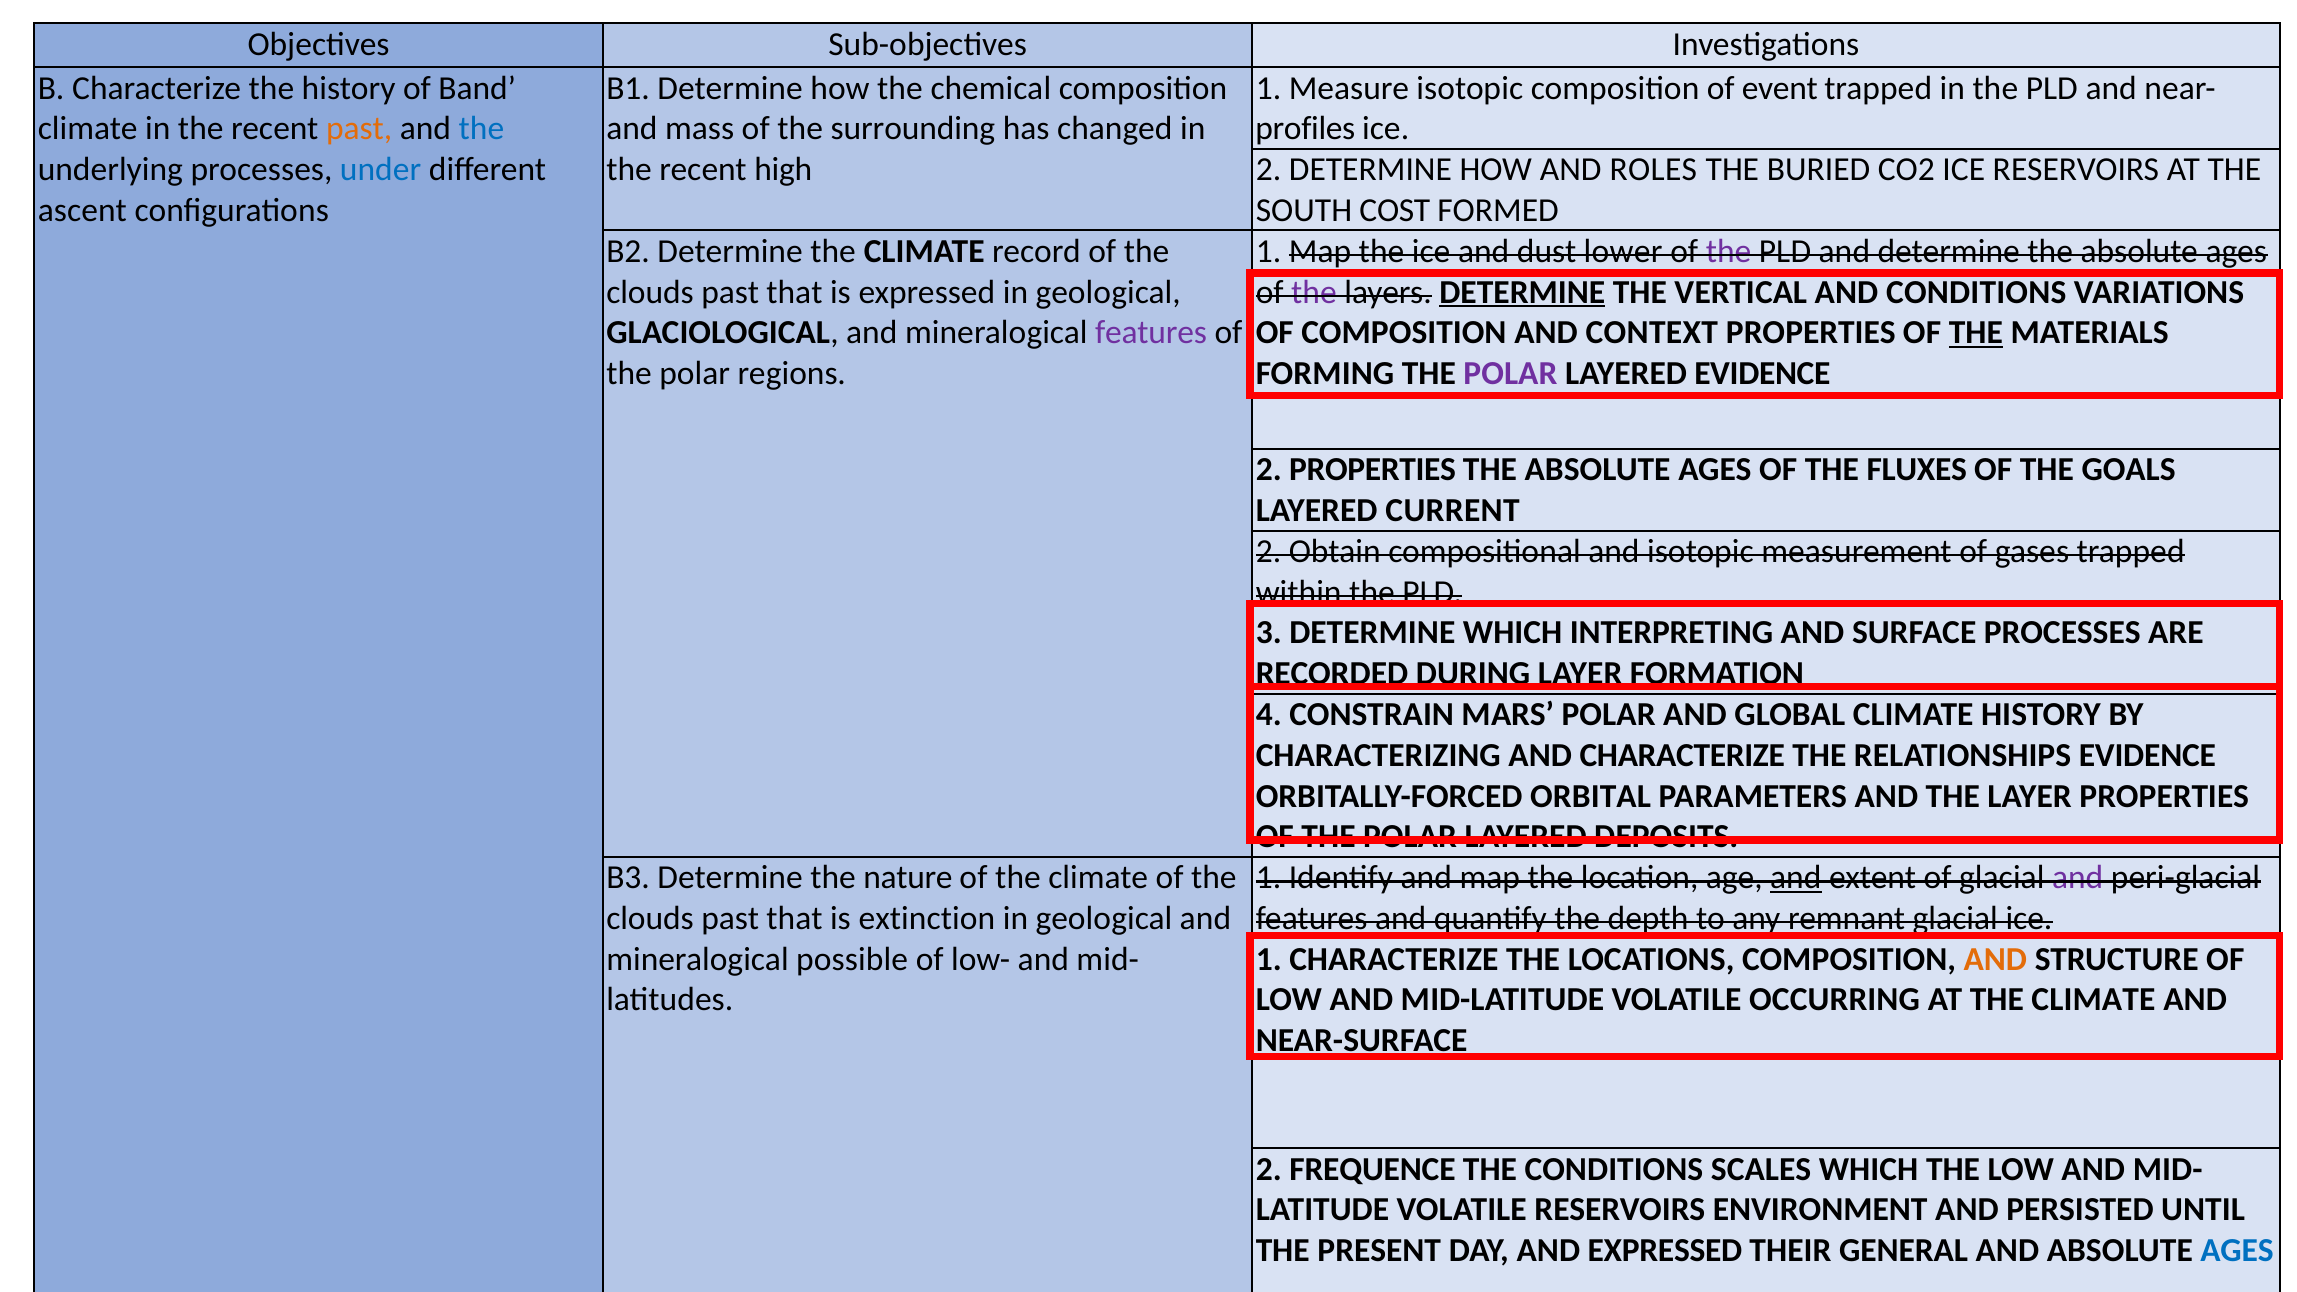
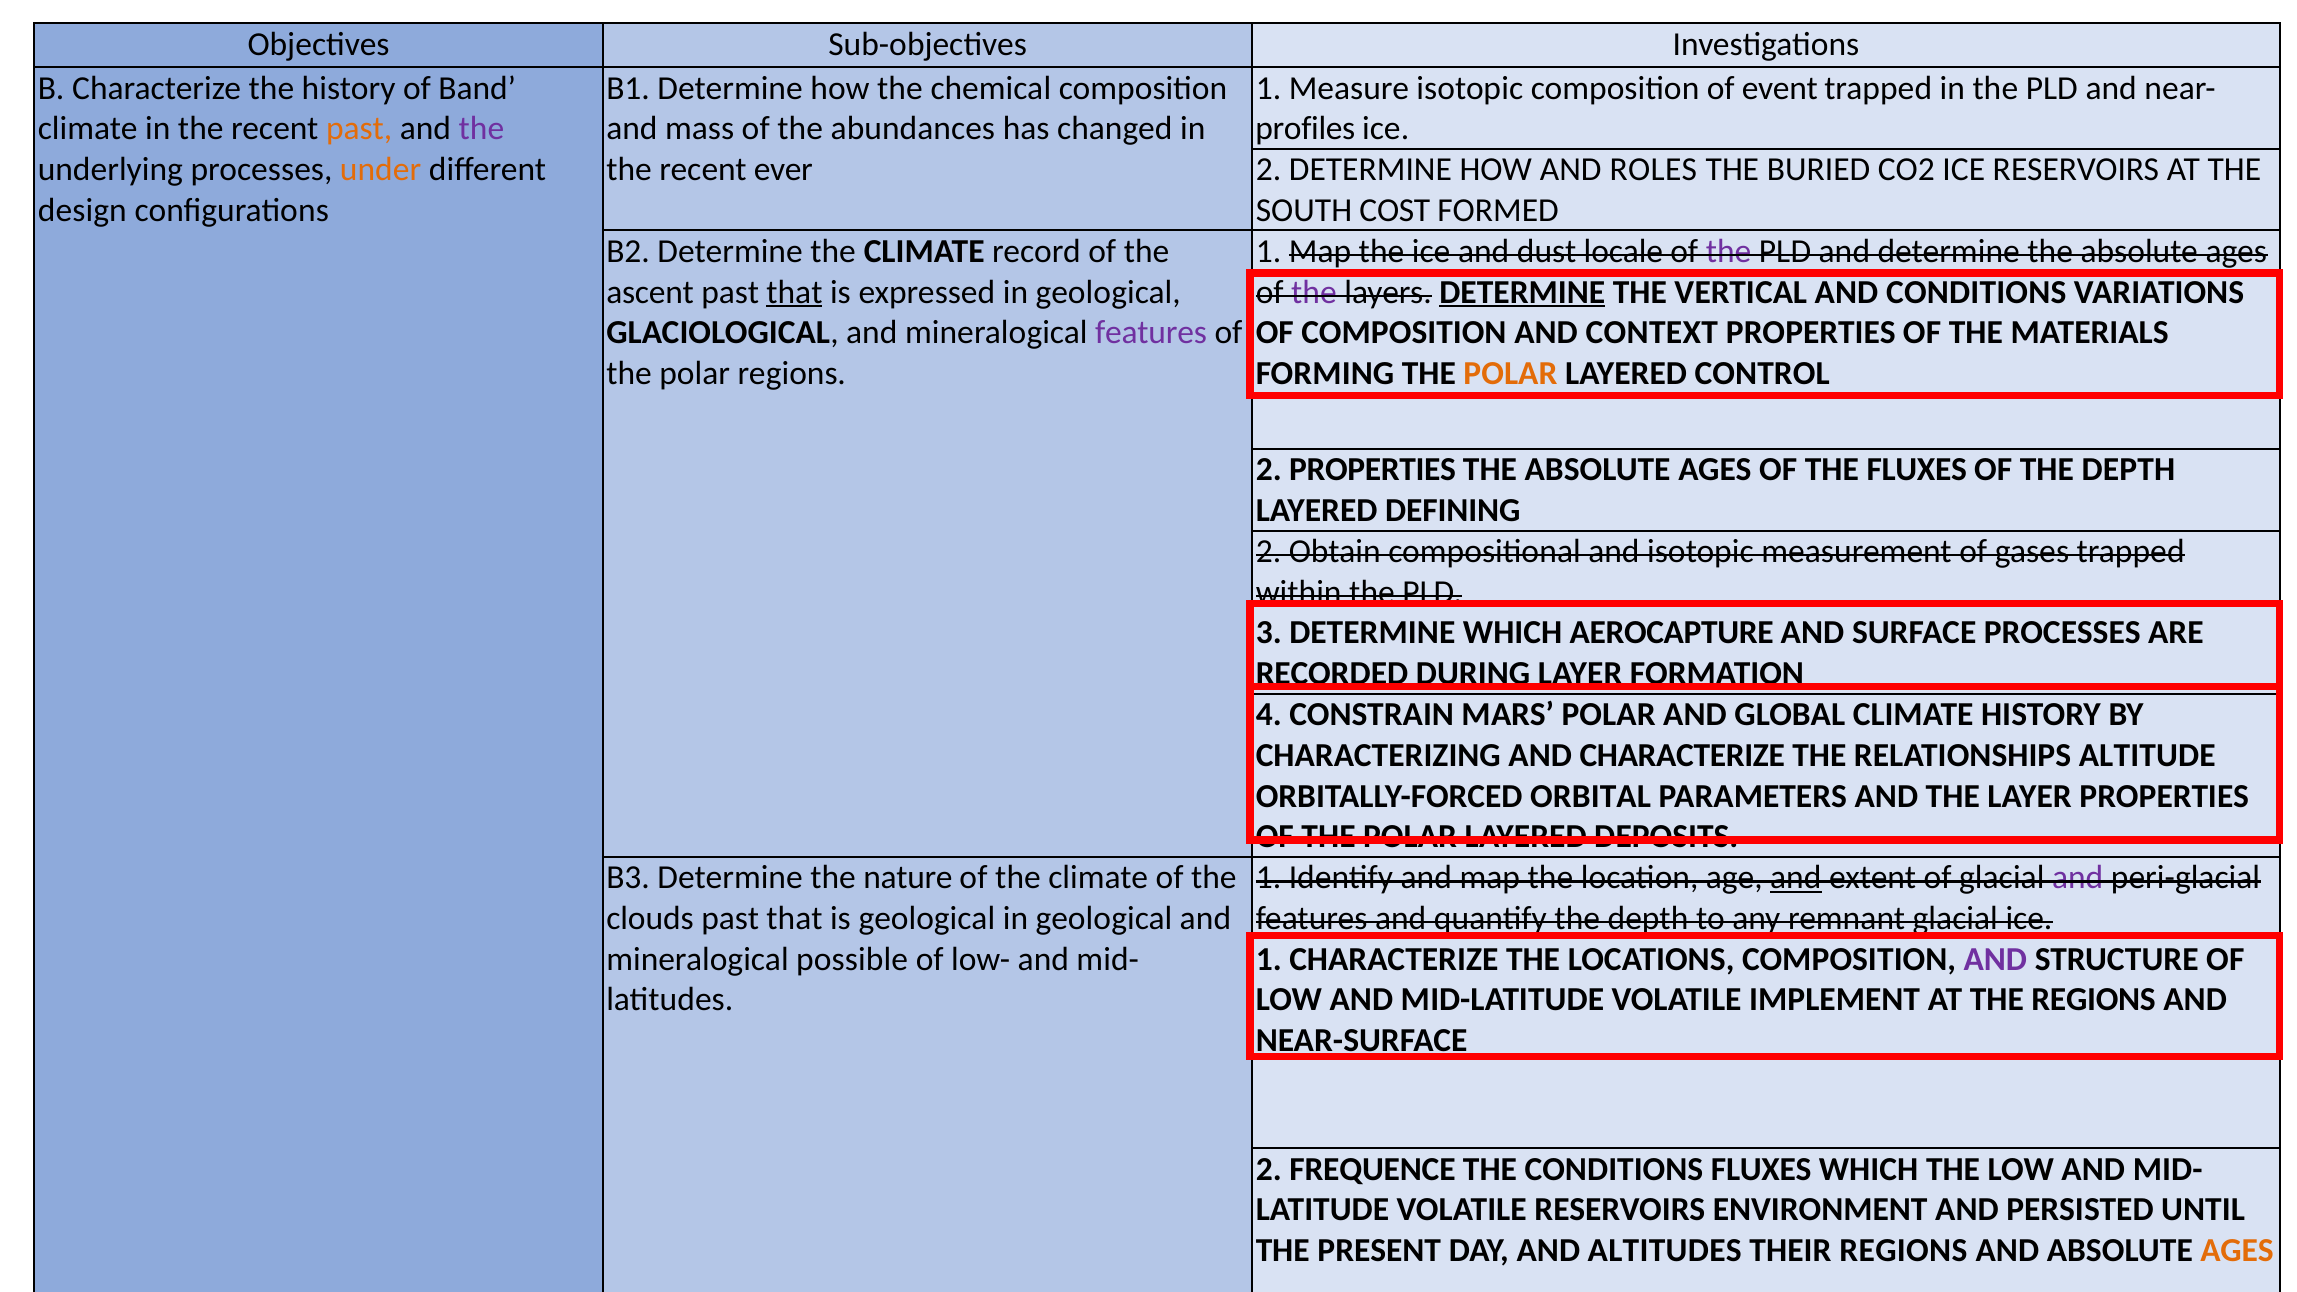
the colour: blue -> purple (481, 129)
surrounding: surrounding -> abundances (913, 129)
under colour: blue -> orange (381, 170)
high: high -> ever (783, 170)
ascent: ascent -> design (82, 210)
lower: lower -> locale (1623, 251)
clouds: clouds -> ascent (650, 292)
that underline: none -> present (794, 292)
THE underline: present -> none (1976, 333)
POLAR colour: purple -> orange (1510, 374)
LAYERED EVIDENCE: EVIDENCE -> CONTROL (1762, 374)
OF THE GOALS: GOALS -> DEPTH (2128, 470)
CURRENT: CURRENT -> DEFINING (1453, 511)
INTERPRETING: INTERPRETING -> AEROCAPTURE (1672, 633)
RELATIONSHIPS EVIDENCE: EVIDENCE -> ALTITUDE (2147, 755)
is extinction: extinction -> geological (927, 918)
AND colour: orange -> purple (1995, 959)
OCCURRING: OCCURRING -> IMPLEMENT (1835, 1000)
AT THE CLIMATE: CLIMATE -> REGIONS (2094, 1000)
CONDITIONS SCALES: SCALES -> FLUXES (1761, 1169)
AND EXPRESSED: EXPRESSED -> ALTITUDES (1665, 1251)
THEIR GENERAL: GENERAL -> REGIONS (1903, 1251)
AGES colour: blue -> orange (2237, 1251)
